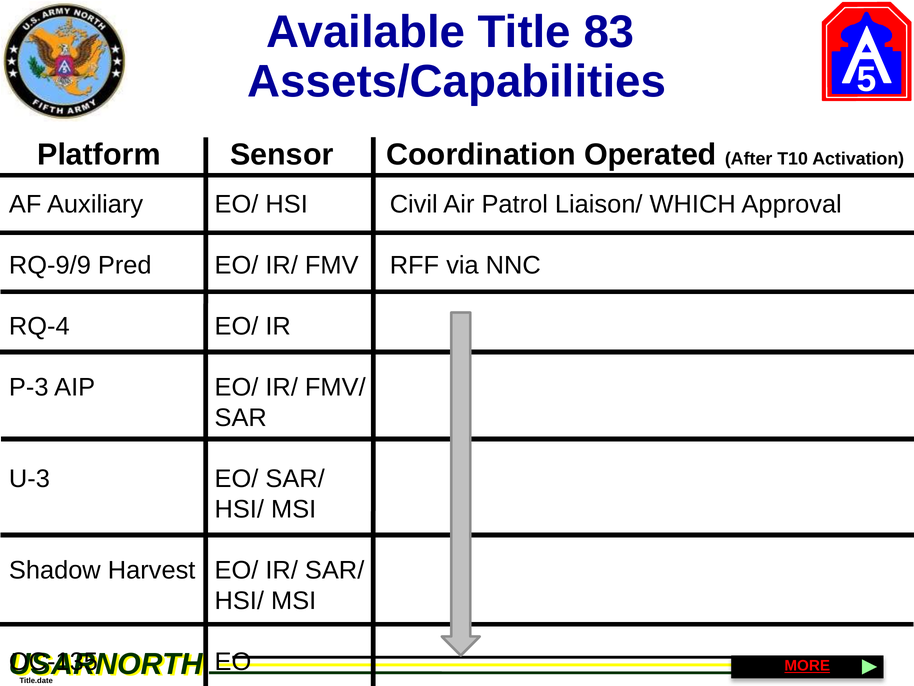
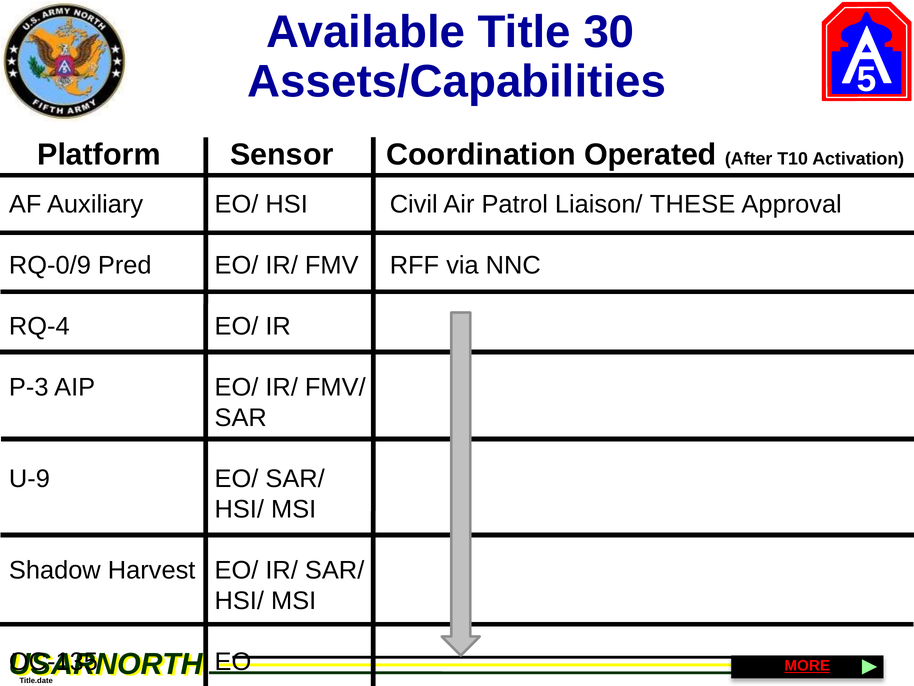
83: 83 -> 30 (609, 32)
WHICH: WHICH -> THESE (693, 204)
RQ-9/9: RQ-9/9 -> RQ-0/9 (50, 265)
U-3: U-3 -> U-9 (29, 479)
